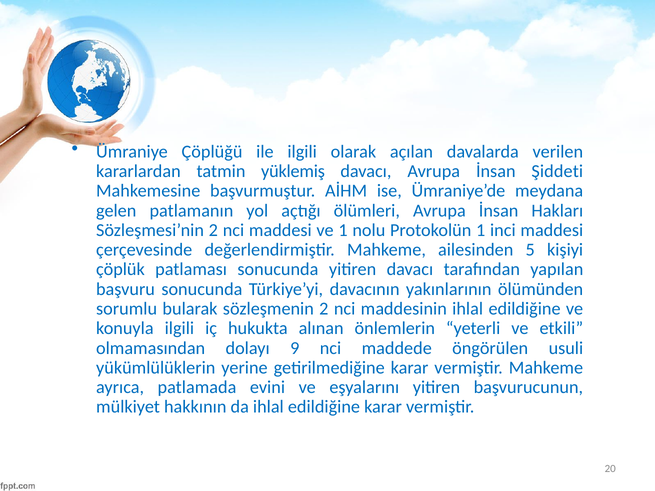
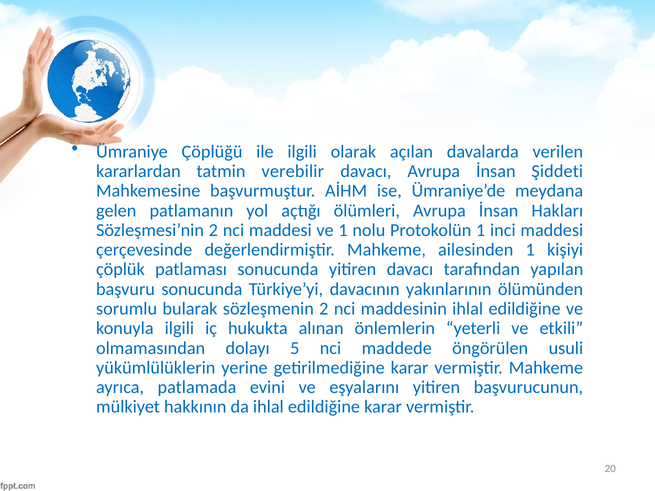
yüklemiş: yüklemiş -> verebilir (293, 171)
ailesinden 5: 5 -> 1 (530, 250)
9: 9 -> 5 (295, 348)
